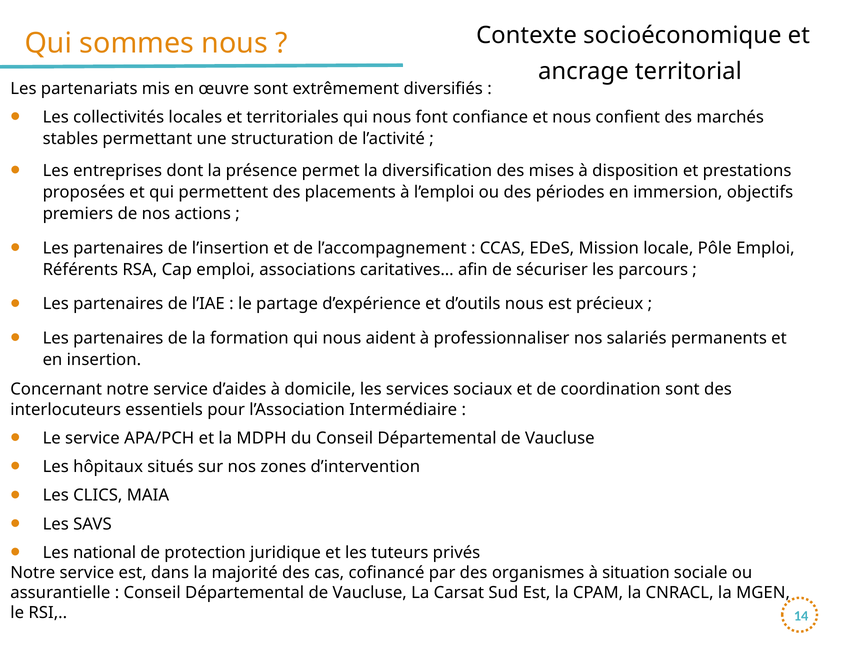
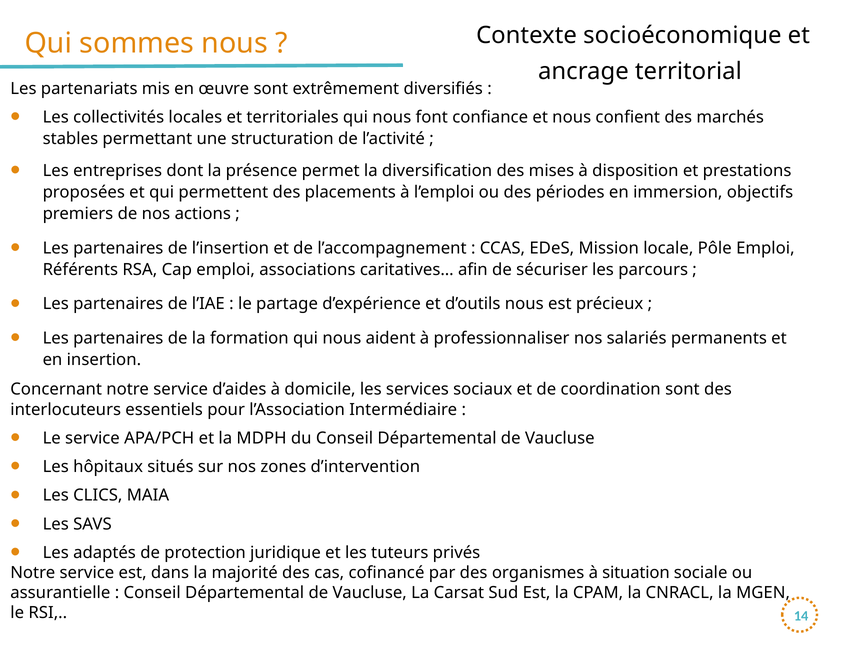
national: national -> adaptés (104, 553)
